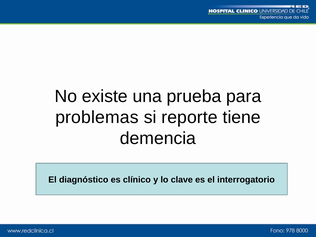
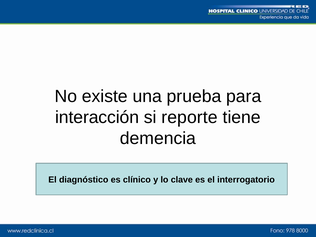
problemas: problemas -> interacción (97, 117)
